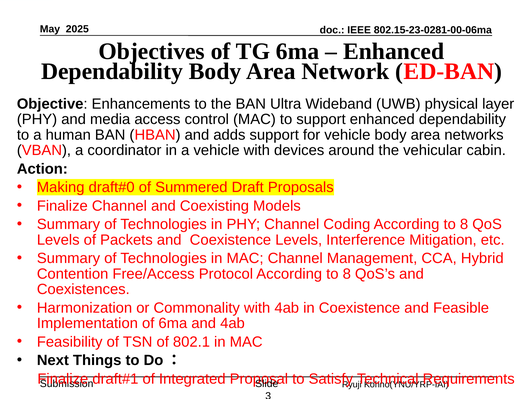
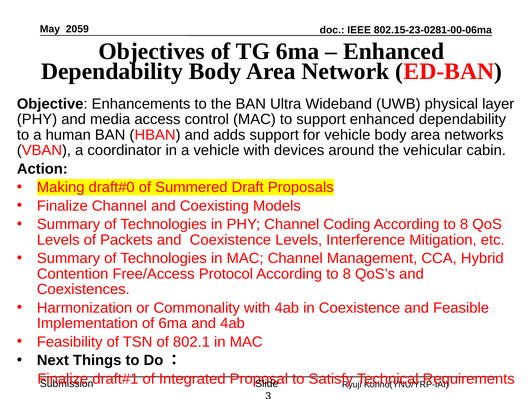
2025: 2025 -> 2059 (77, 29)
